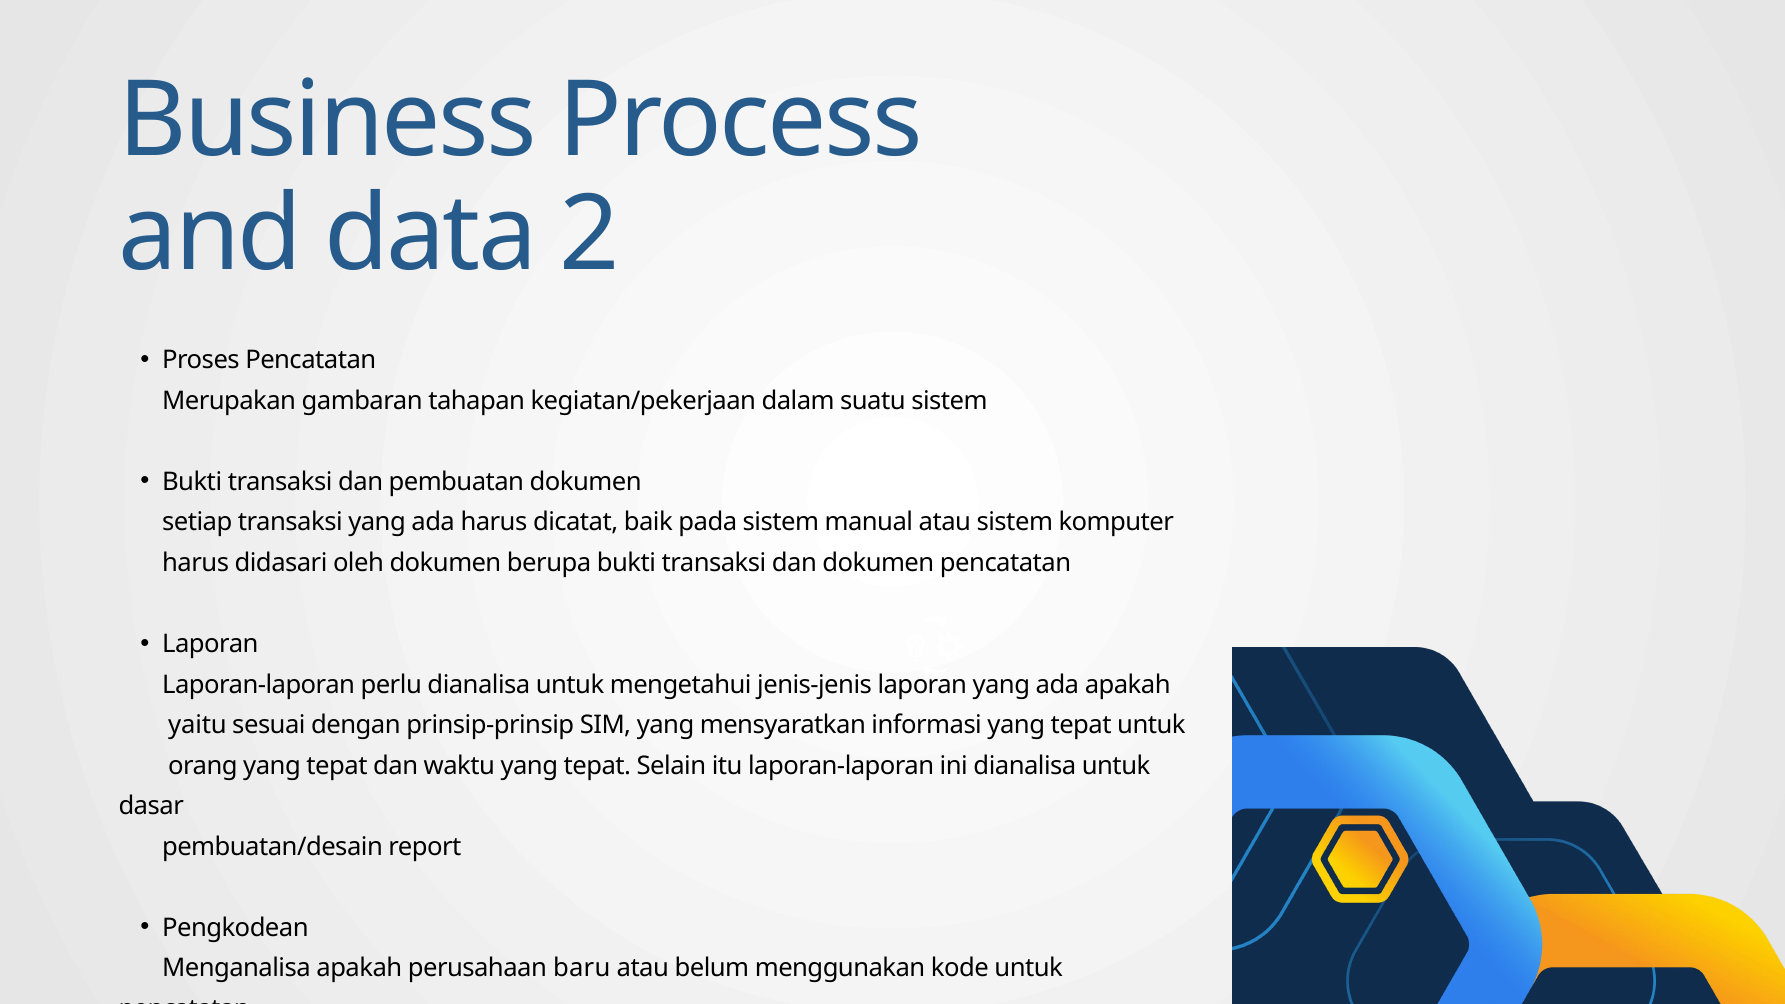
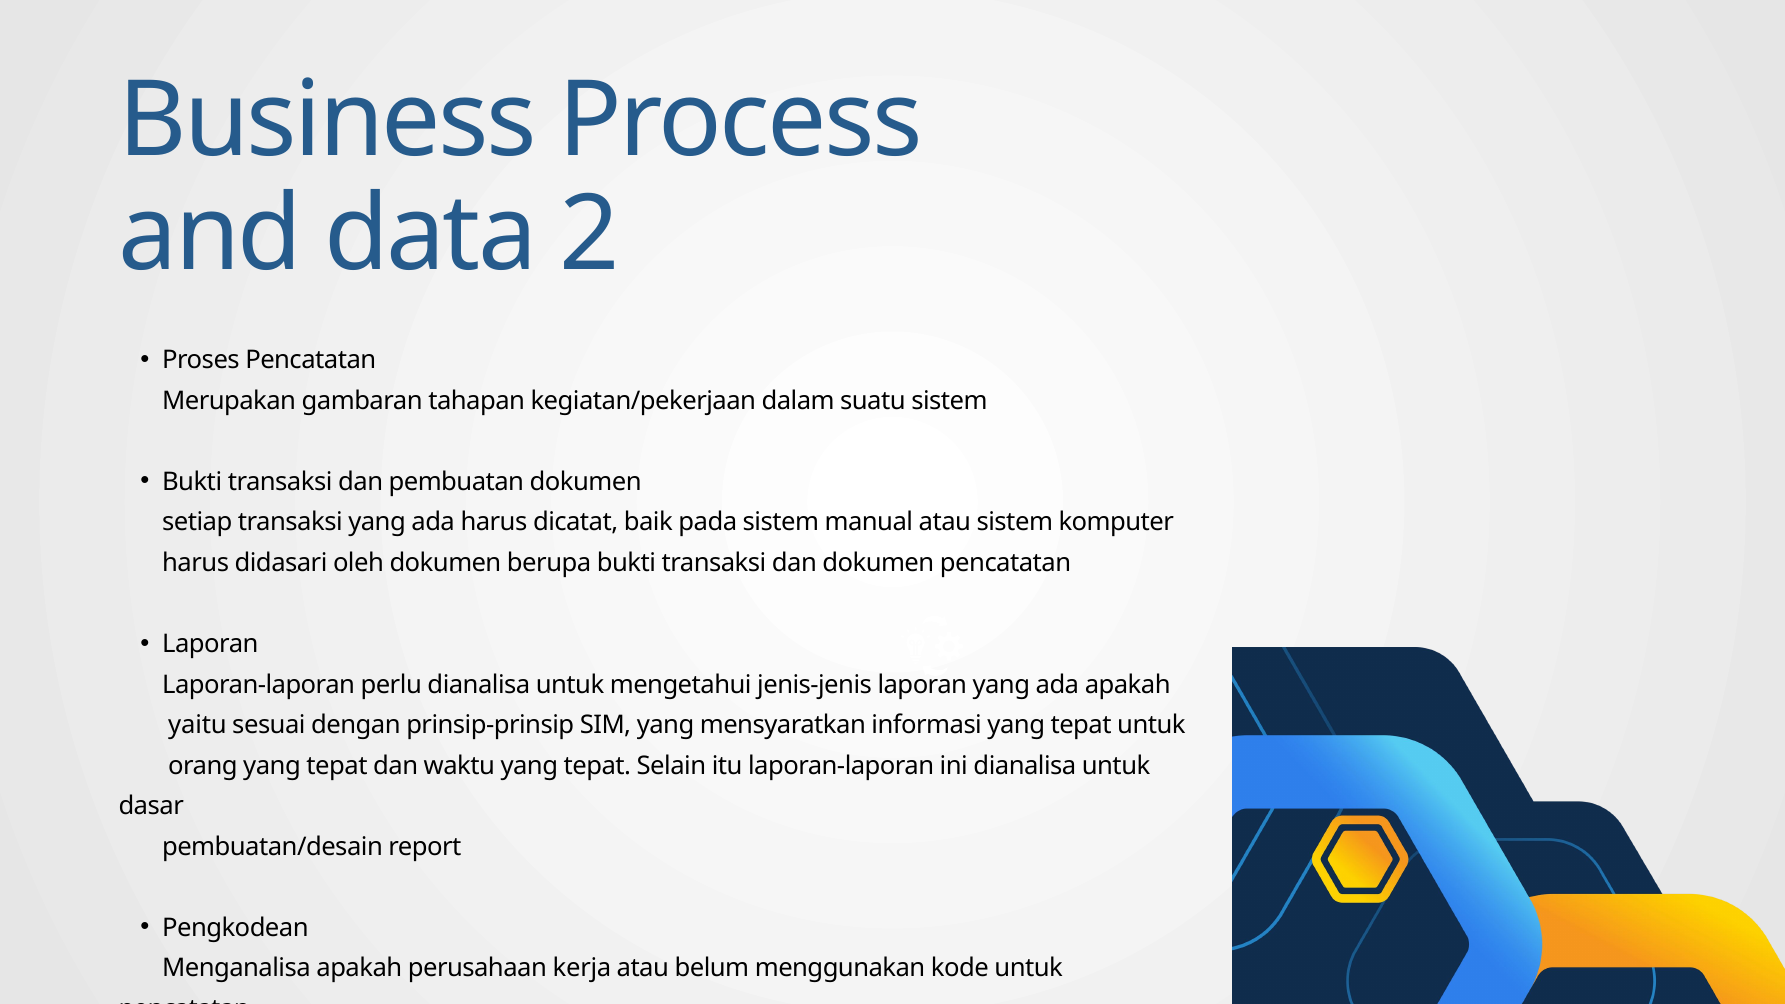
baru: baru -> kerja (582, 969)
